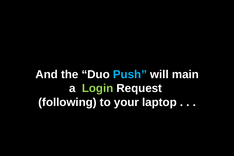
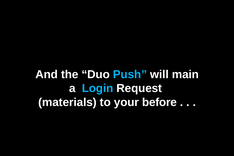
Login colour: light green -> light blue (98, 88)
following: following -> materials (67, 102)
laptop: laptop -> before (159, 102)
